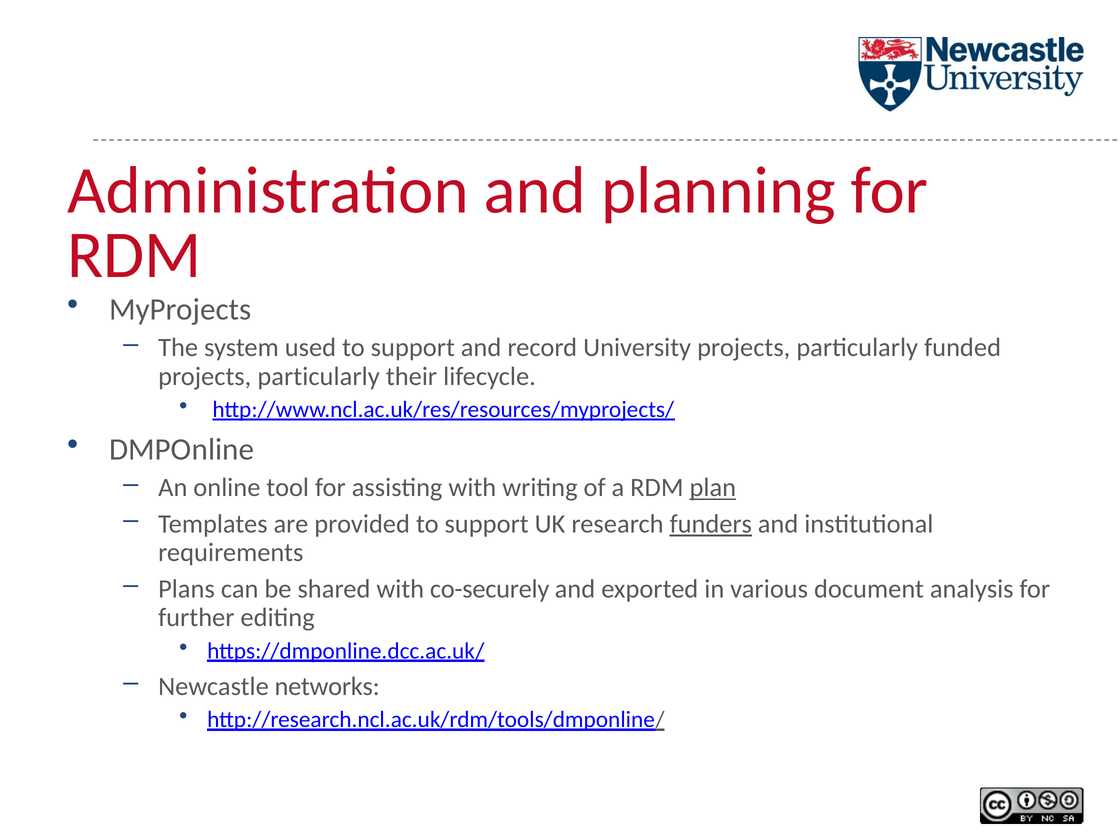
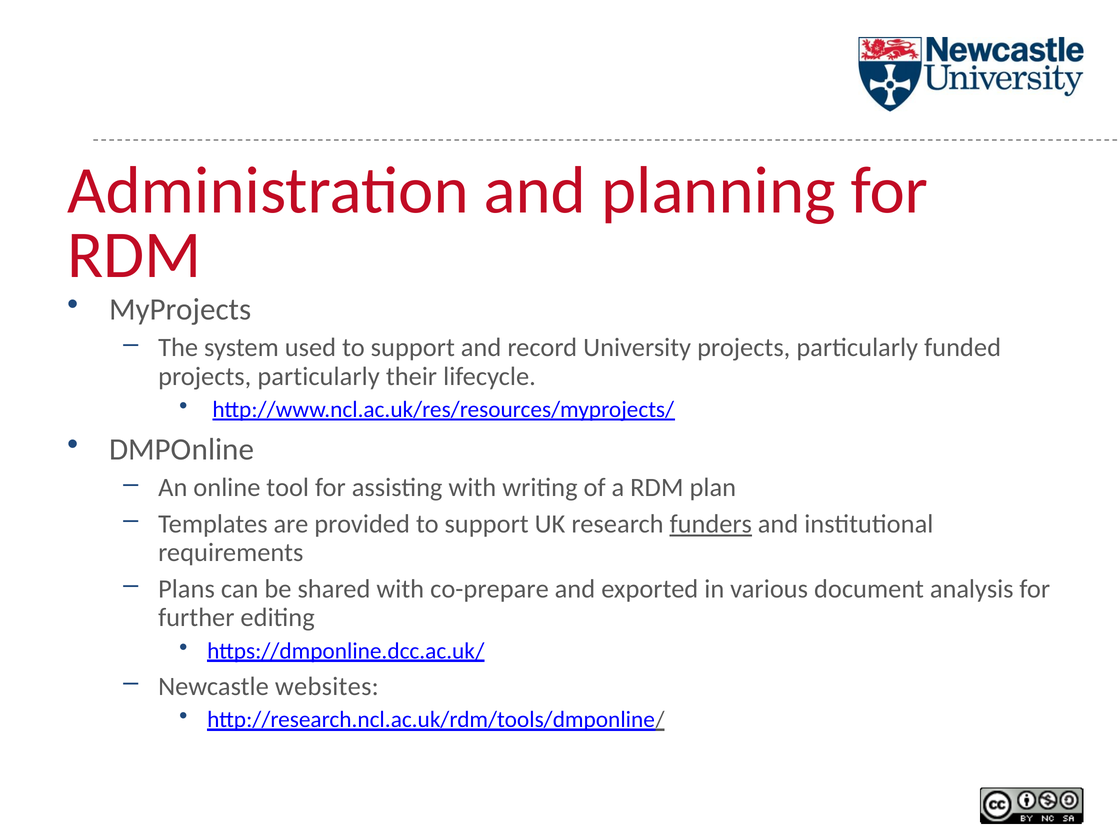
plan underline: present -> none (713, 488)
co-securely: co-securely -> co-prepare (489, 589)
networks: networks -> websites (327, 687)
